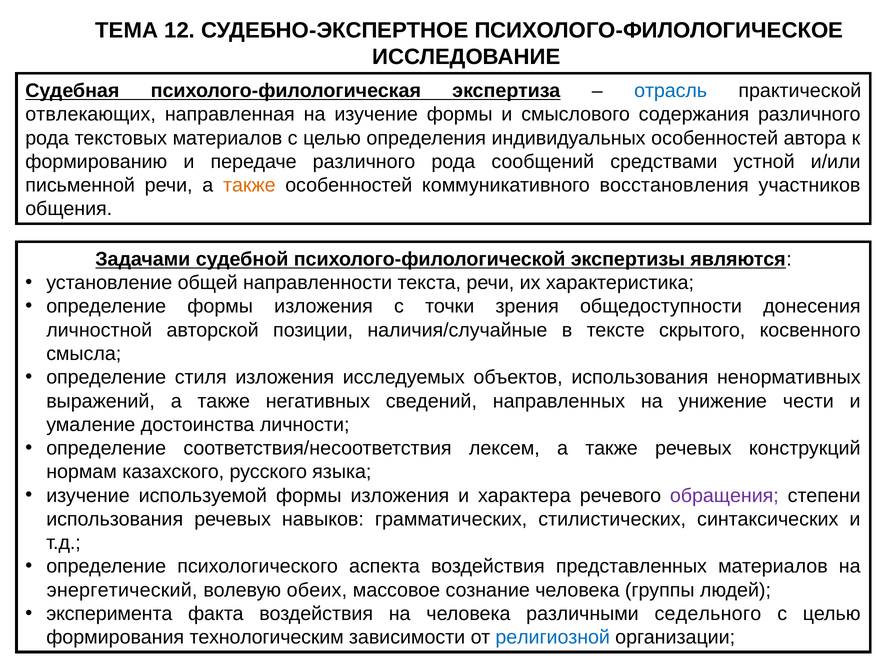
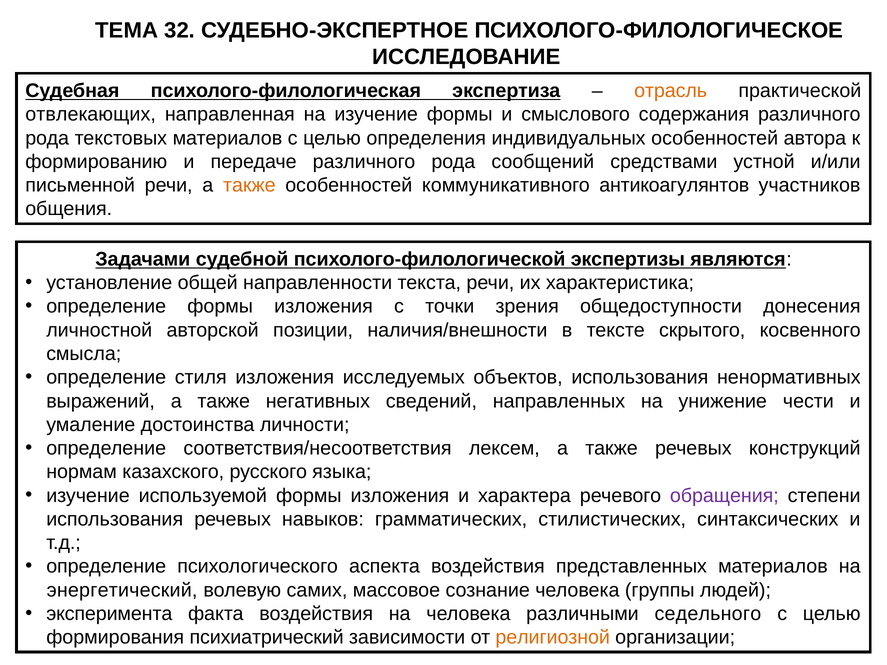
12: 12 -> 32 (180, 30)
отрасль colour: blue -> orange (671, 91)
восстановления: восстановления -> антикоагулянтов (674, 185)
наличия/случайные: наличия/случайные -> наличия/внешности (457, 330)
обеих: обеих -> самих (317, 590)
технологическим: технологическим -> психиатрический (267, 638)
религиозной colour: blue -> orange (553, 638)
